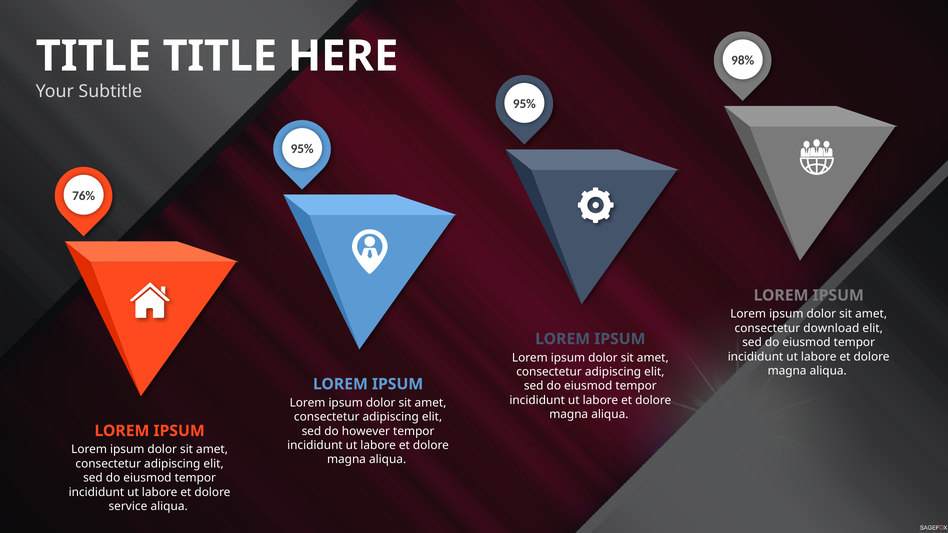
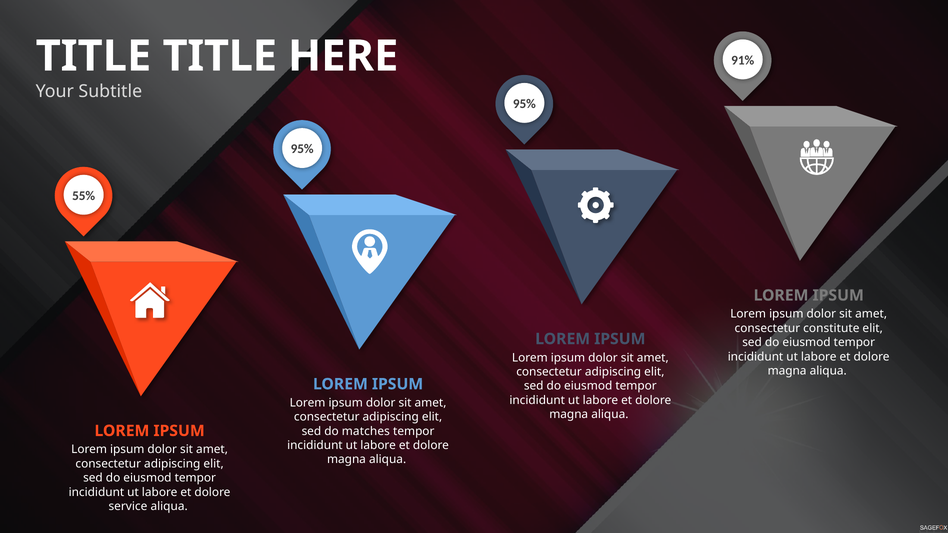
98%: 98% -> 91% (743, 60)
76%: 76% -> 55% (84, 196)
download: download -> constitute (831, 328)
however: however -> matches (366, 431)
